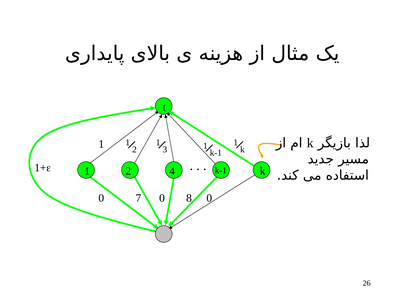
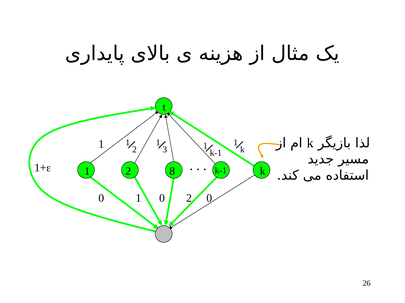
4: 4 -> 8 (172, 172)
7: 7 -> 1 (138, 199)
0 8: 8 -> 2 (189, 199)
